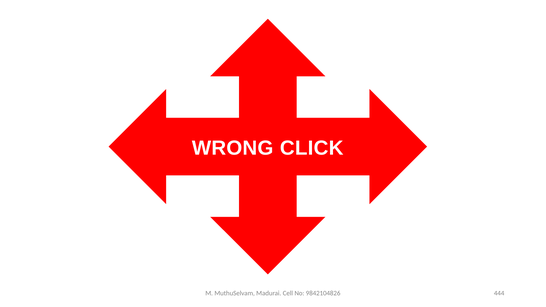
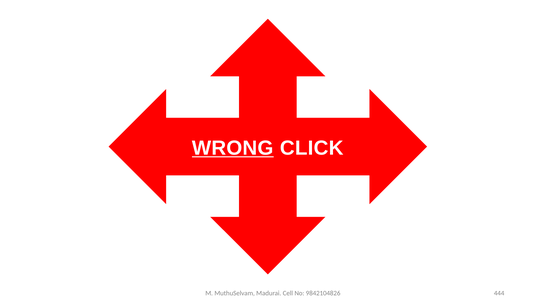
WRONG underline: none -> present (233, 148)
